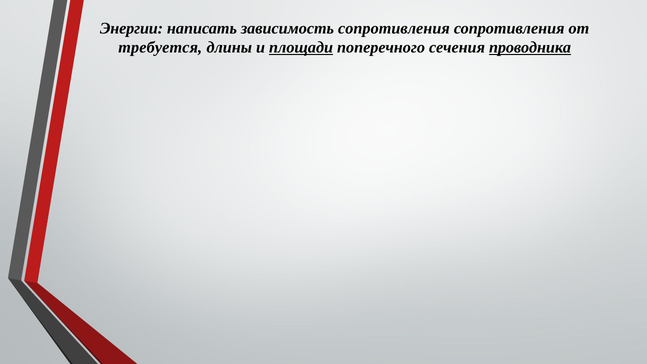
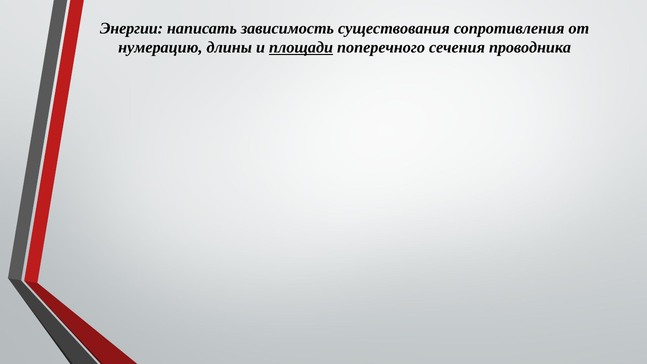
зависимость сопротивления: сопротивления -> существования (394, 28)
требуется: требуется -> нумерацию (160, 48)
проводника underline: present -> none (530, 48)
